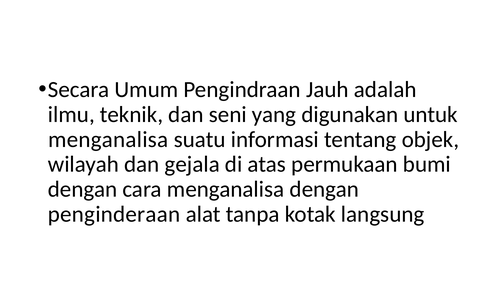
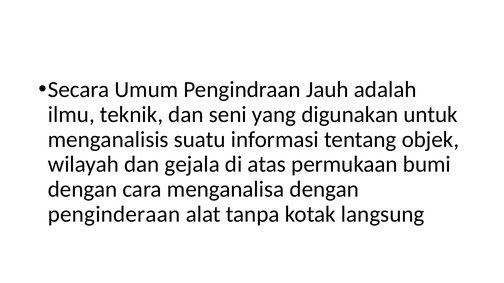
menganalisa: menganalisa -> menganalisis (108, 140)
